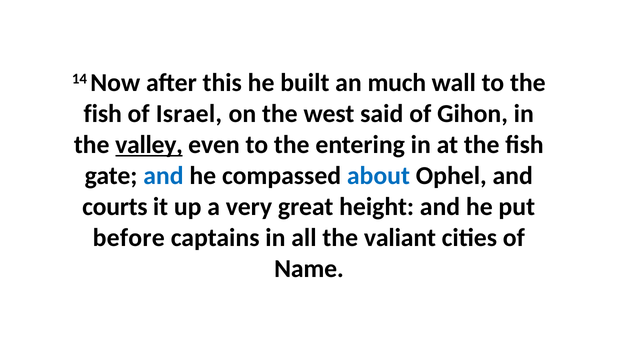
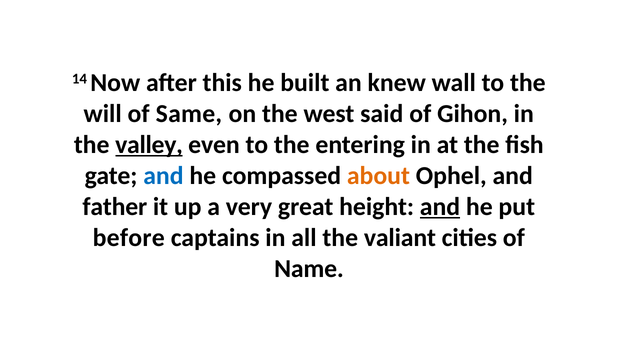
much: much -> knew (397, 83)
fish: fish -> will (103, 114)
Israel: Israel -> Same (189, 114)
about colour: blue -> orange (378, 176)
courts: courts -> father (115, 206)
and underline: none -> present (440, 206)
